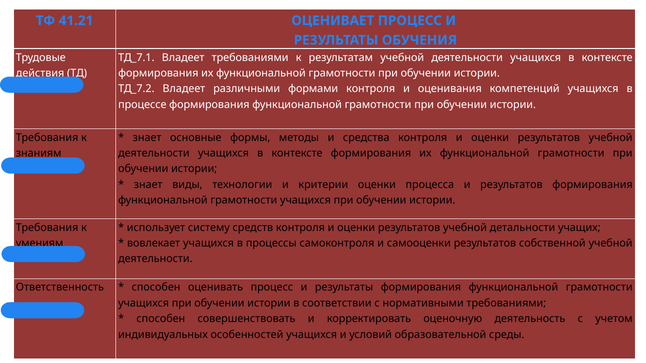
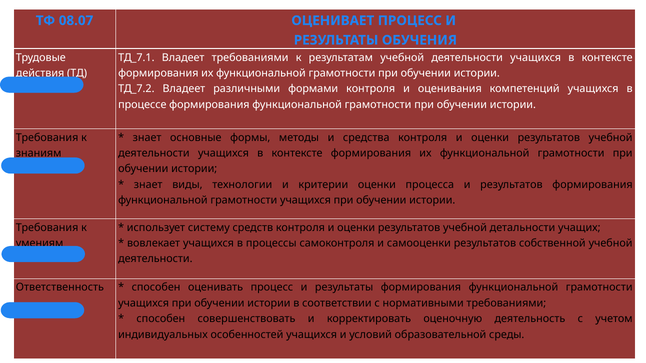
41.21: 41.21 -> 08.07 (76, 21)
